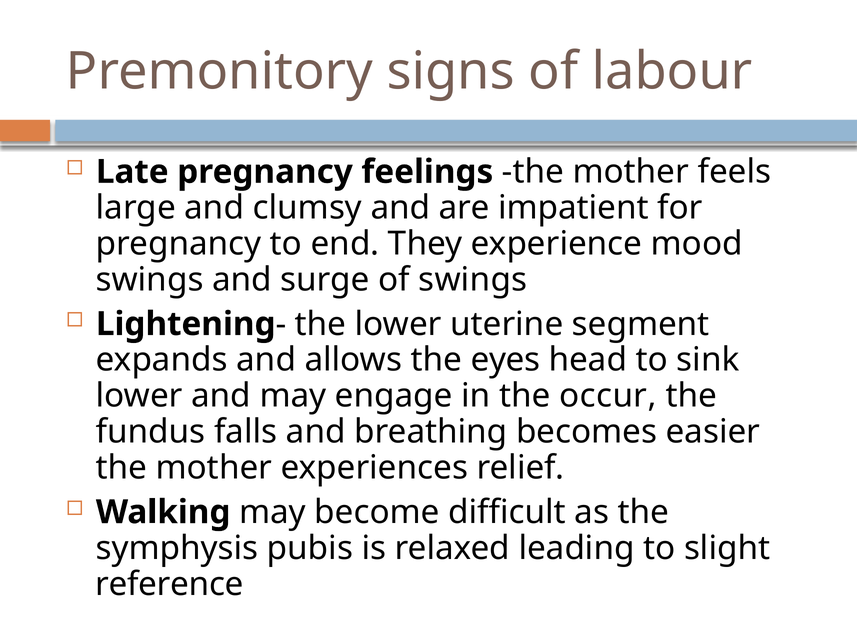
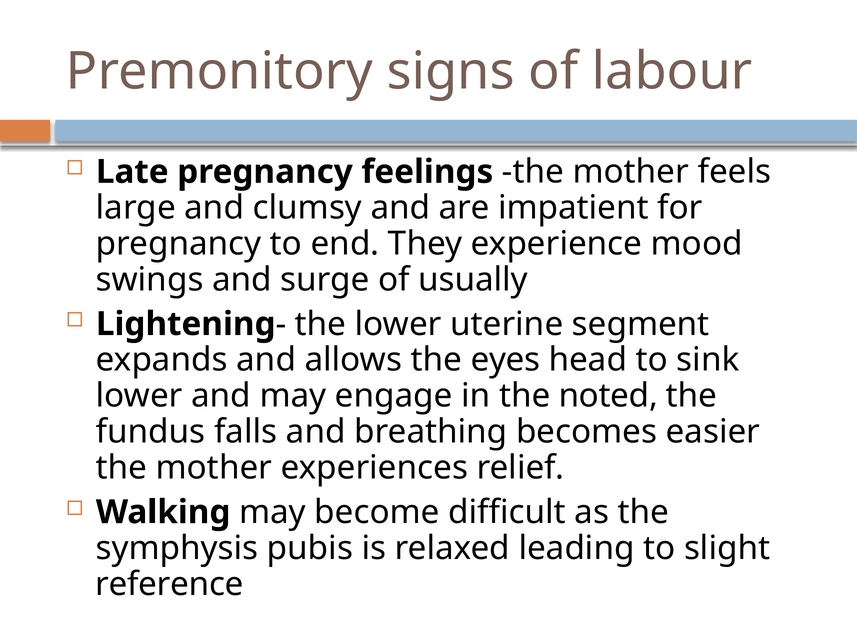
of swings: swings -> usually (473, 280)
occur: occur -> noted (608, 396)
